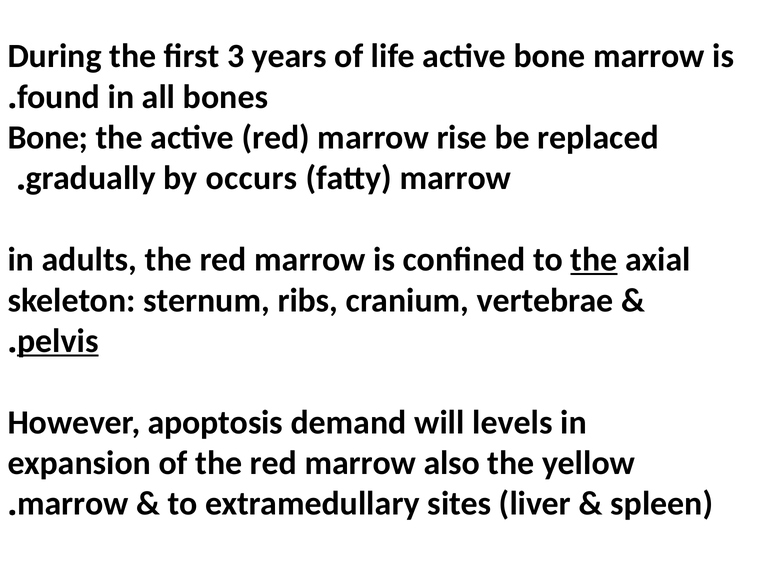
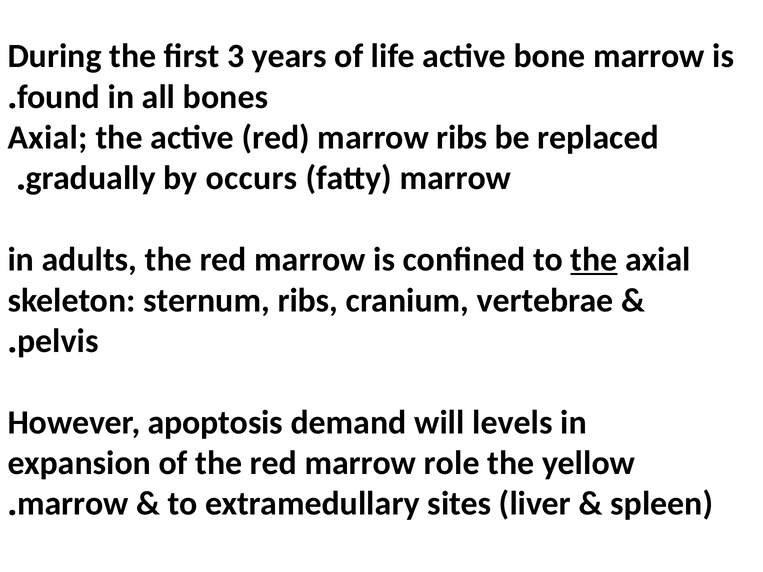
Bone: Bone -> Axial (48, 138)
marrow rise: rise -> ribs (462, 138)
pelvis underline: present -> none (58, 341)
also: also -> role (452, 463)
